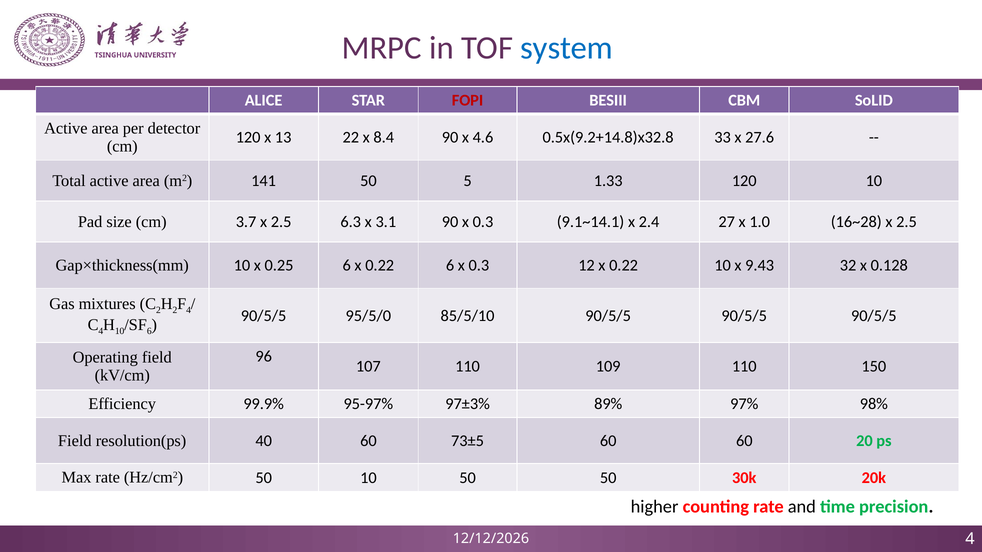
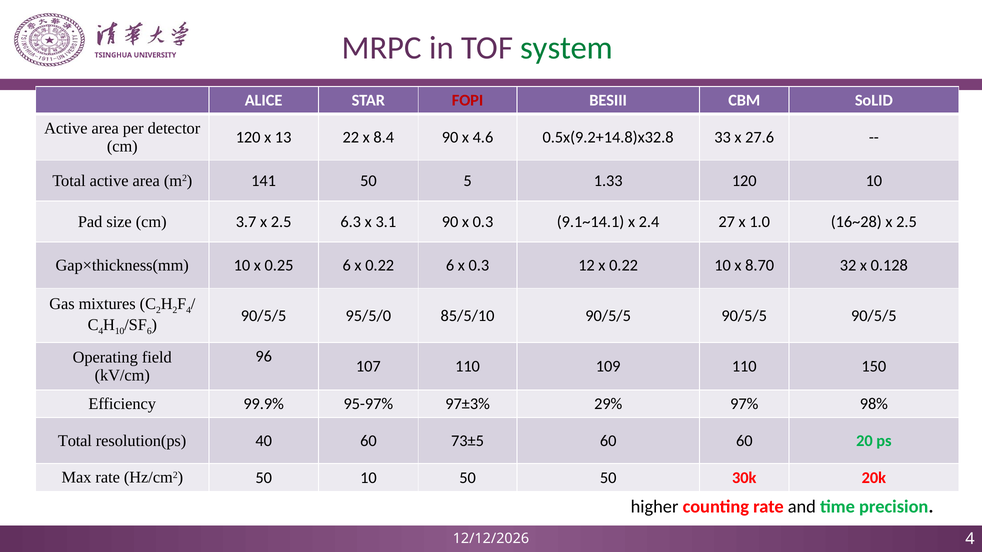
system colour: blue -> green (567, 48)
9.43: 9.43 -> 8.70 (760, 266)
89%: 89% -> 29% (608, 404)
Field: Field -> Total (75, 441)
